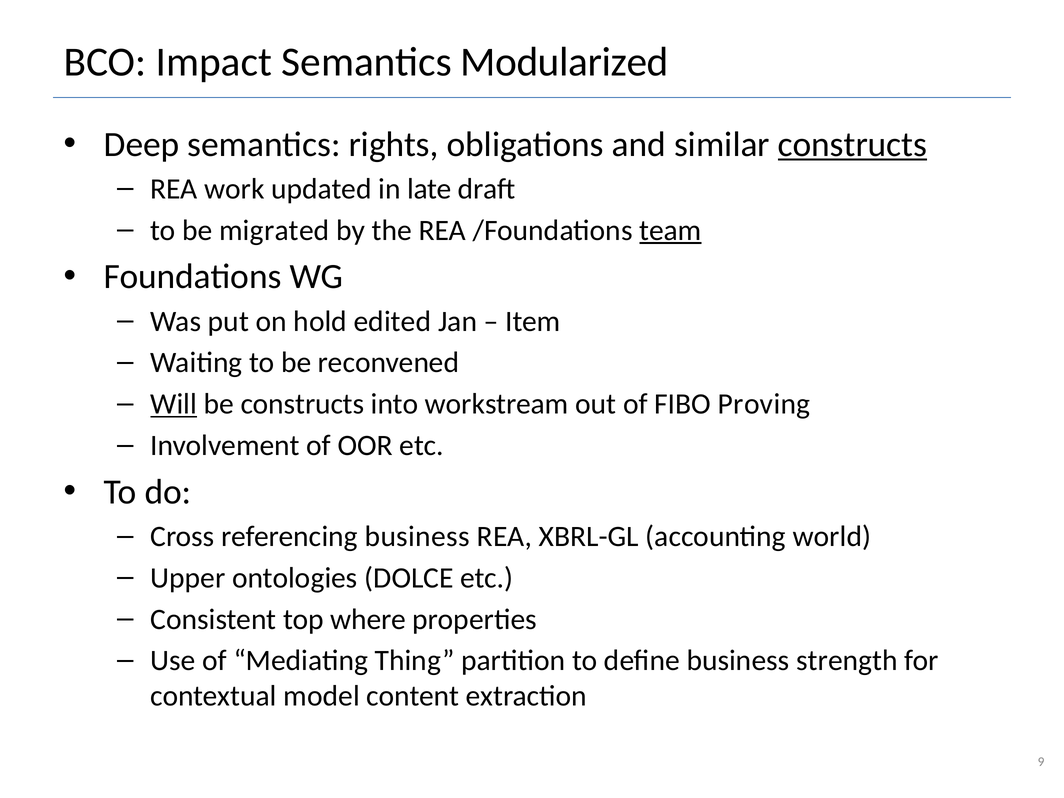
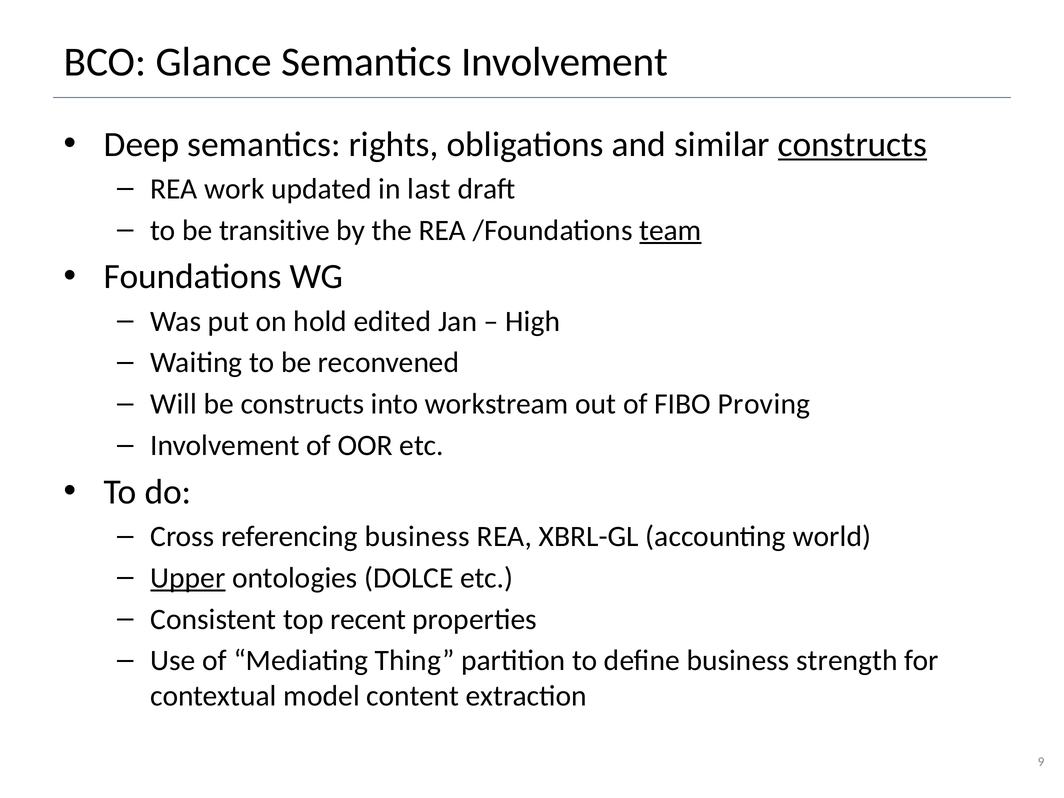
Impact: Impact -> Glance (214, 62)
Semantics Modularized: Modularized -> Involvement (564, 62)
late: late -> last (429, 189)
migrated: migrated -> transitive (274, 230)
Item: Item -> High (533, 321)
Will underline: present -> none (174, 404)
Upper underline: none -> present (188, 578)
where: where -> recent (368, 619)
